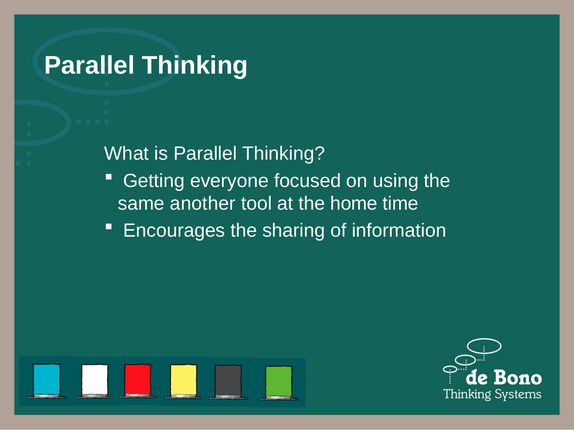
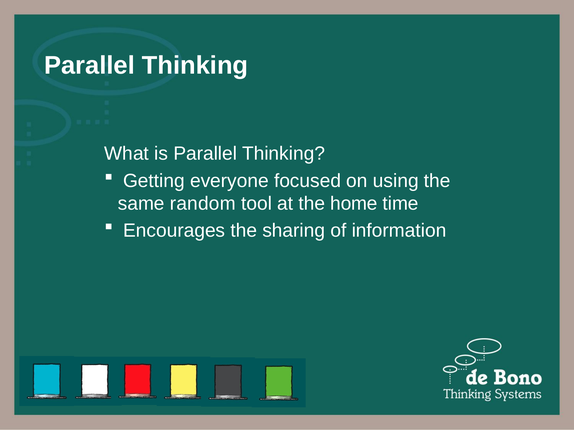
another: another -> random (203, 204)
